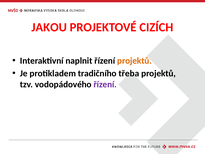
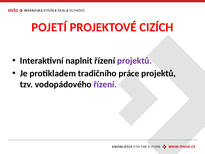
JAKOU: JAKOU -> POJETÍ (49, 27)
projektů colour: orange -> purple (134, 61)
třeba: třeba -> práce (129, 73)
